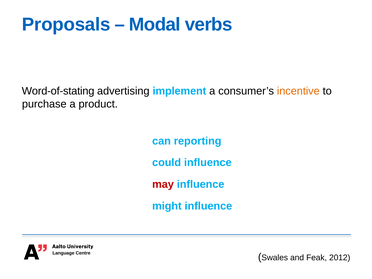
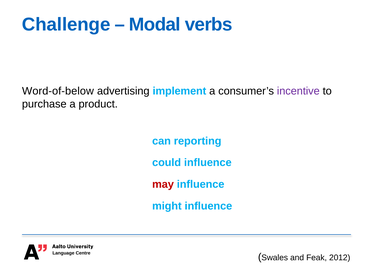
Proposals: Proposals -> Challenge (66, 25)
Word-of-stating: Word-of-stating -> Word-of-below (58, 91)
incentive colour: orange -> purple (298, 91)
